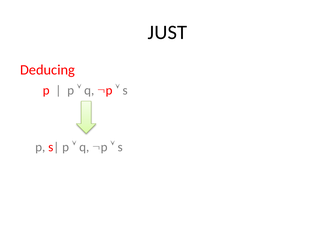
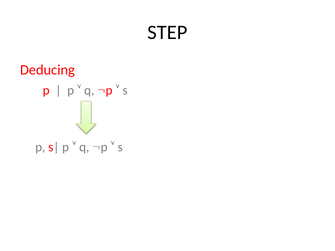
JUST: JUST -> STEP (167, 32)
